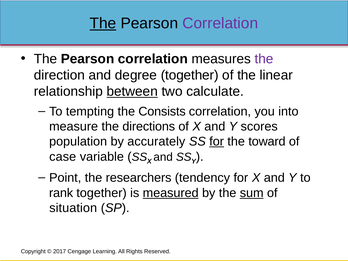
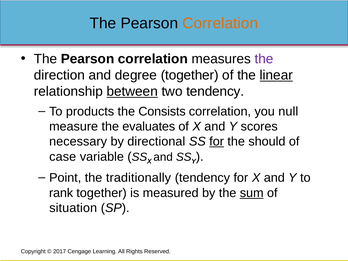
The underline: present -> none (103, 23)
Correlation colour: purple -> orange (220, 23)
linear underline: none -> present (276, 75)
two calculate: calculate -> tendency (215, 91)
tempting: tempting -> products (90, 111)
into: into -> null (288, 111)
directions: directions -> evaluates (149, 126)
population: population -> necessary (78, 142)
accurately: accurately -> directional (156, 142)
toward: toward -> should (267, 142)
researchers: researchers -> traditionally (138, 178)
measured underline: present -> none (171, 193)
